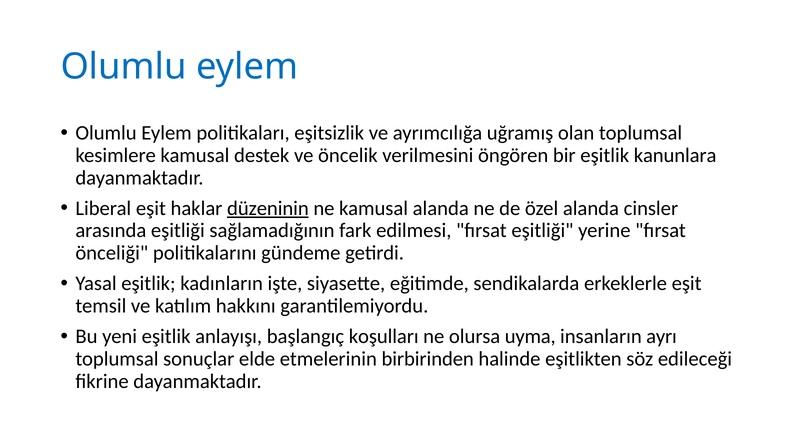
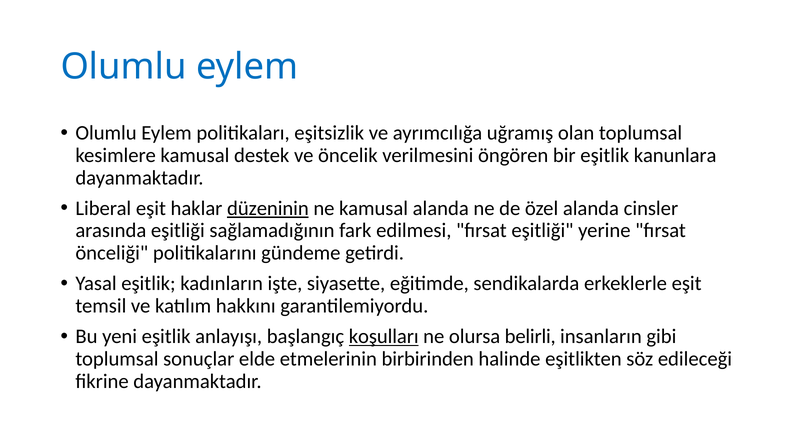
koşulları underline: none -> present (384, 336)
uyma: uyma -> belirli (530, 336)
ayrı: ayrı -> gibi (661, 336)
